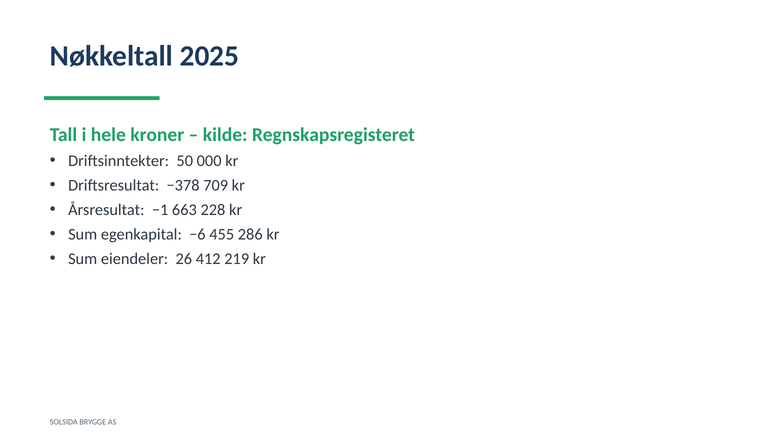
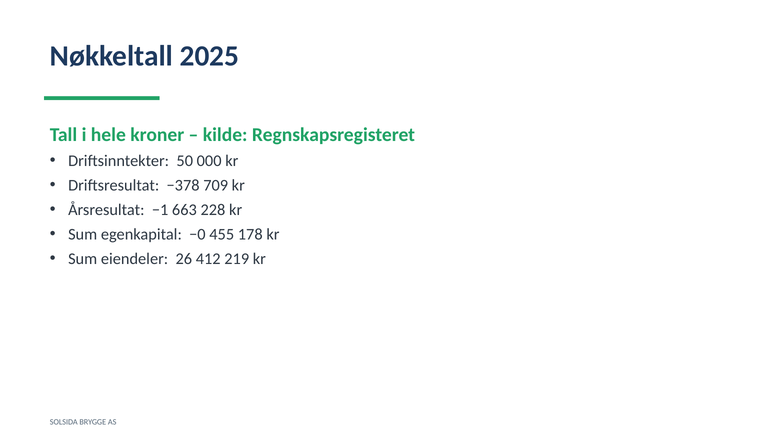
−6: −6 -> −0 (197, 234)
286: 286 -> 178 (250, 234)
